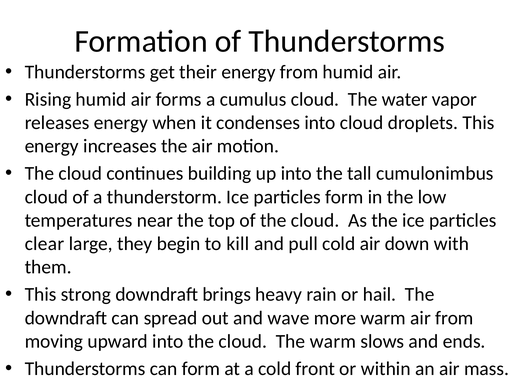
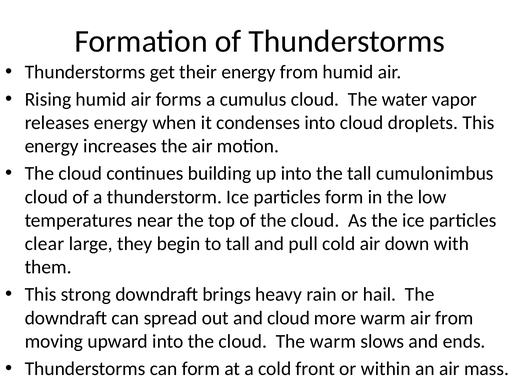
to kill: kill -> tall (238, 244)
and wave: wave -> cloud (289, 318)
